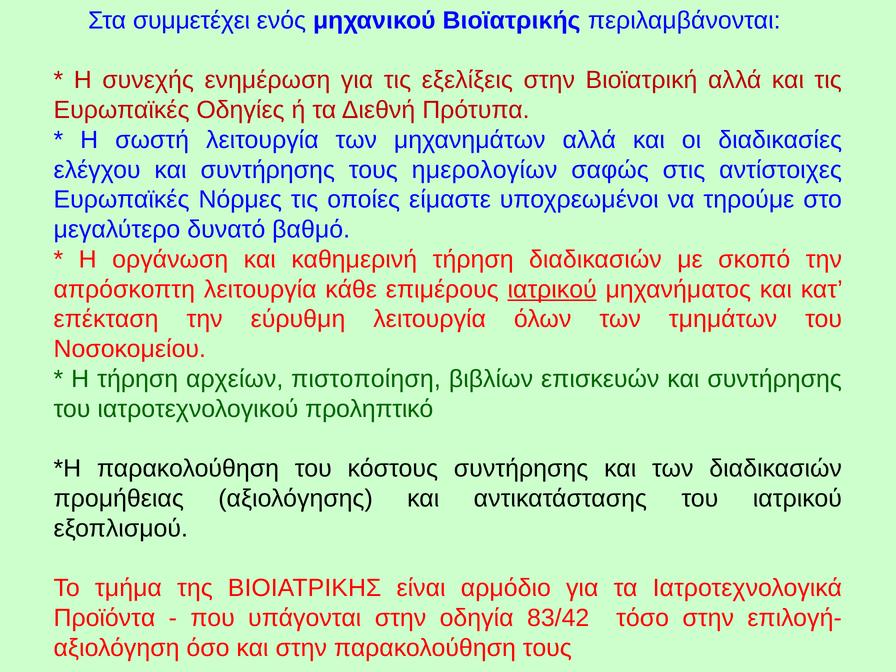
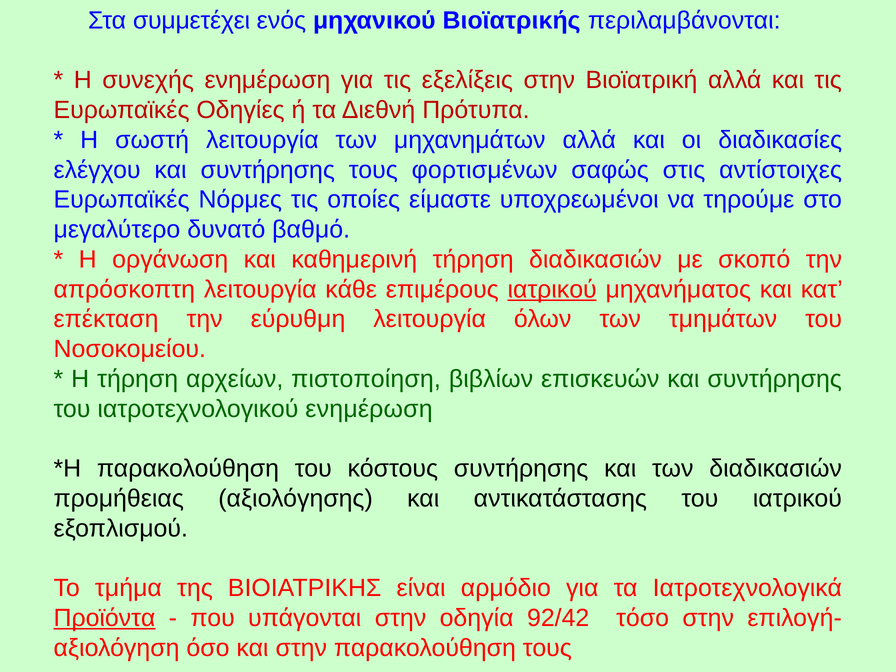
ημερολογίων: ημερολογίων -> φορτισμένων (485, 170)
ιατροτεχνολογικού προληπτικό: προληπτικό -> ενημέρωση (369, 409)
Προϊόντα underline: none -> present (104, 618)
83/42: 83/42 -> 92/42 (558, 618)
